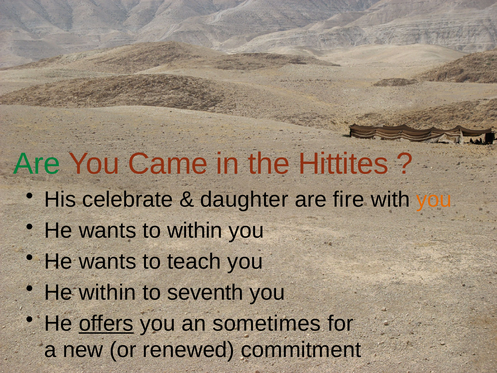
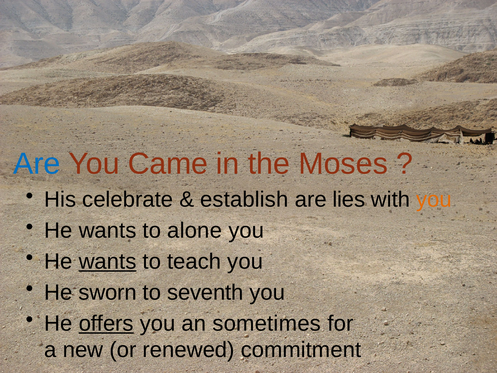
Are colour: green -> blue (37, 164)
Hittites: Hittites -> Moses (343, 164)
daughter: daughter -> establish (244, 200)
fire: fire -> lies (349, 200)
to within: within -> alone (195, 230)
wants underline: none -> present (108, 261)
He within: within -> sworn (108, 292)
